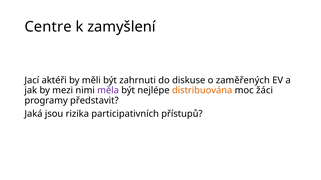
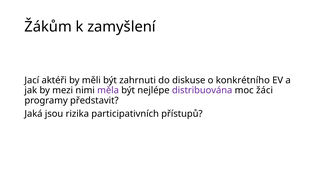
Centre: Centre -> Žákům (48, 27)
zaměřených: zaměřených -> konkrétního (243, 81)
distribuována colour: orange -> purple (202, 91)
